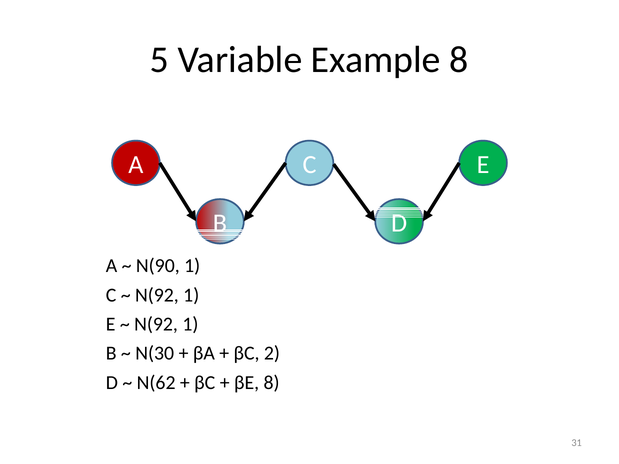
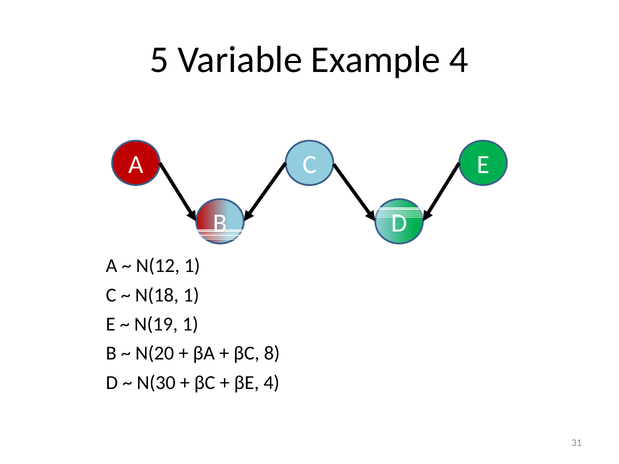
Example 8: 8 -> 4 (459, 60)
N(90: N(90 -> N(12 (158, 266)
N(92: N(92 -> N(18 (157, 295)
N(92: N(92 -> N(19 (156, 324)
N(30: N(30 -> N(20 (155, 354)
2: 2 -> 8 (272, 354)
N(62: N(62 -> N(30 (156, 383)
βE 8: 8 -> 4 (272, 383)
